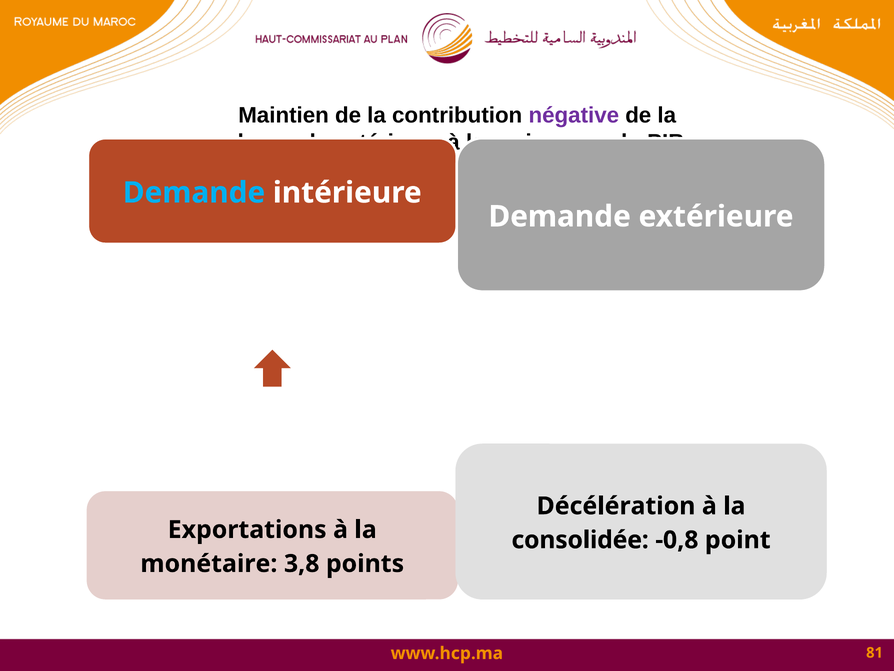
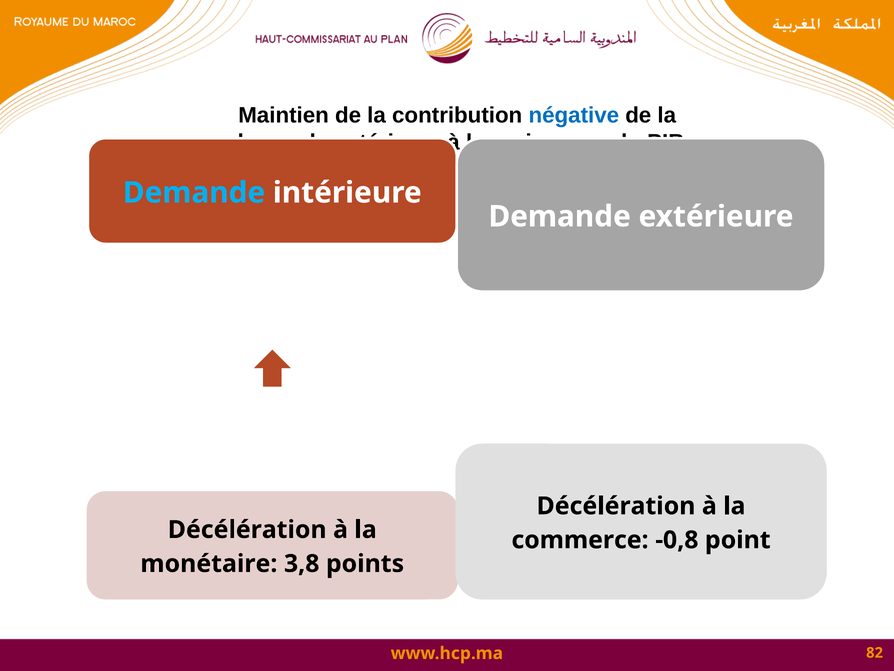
négative colour: purple -> blue (574, 115)
Exportations: Exportations -> Décélération (247, 529)
consolidée: consolidée -> commerce (580, 540)
81: 81 -> 82 (875, 652)
